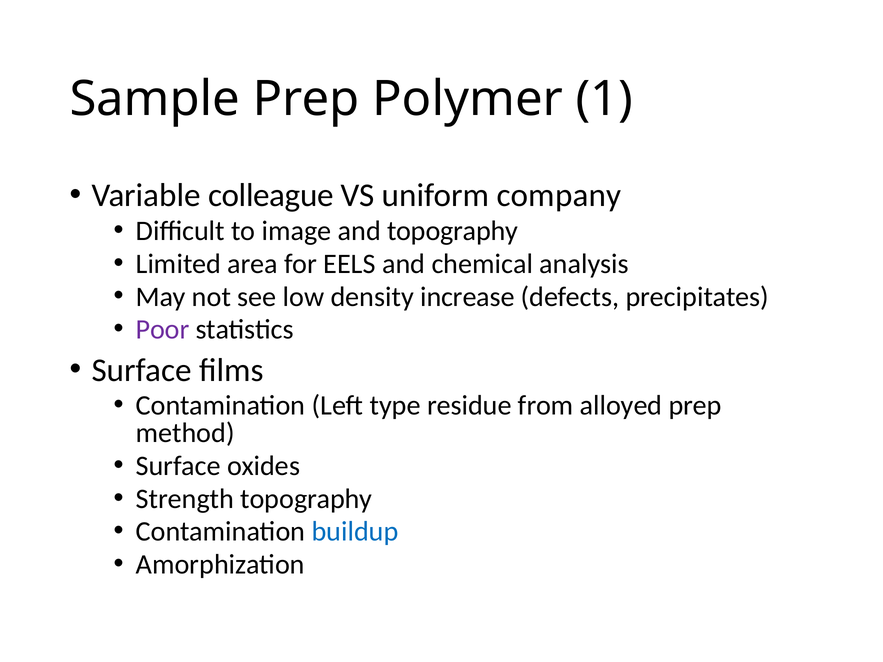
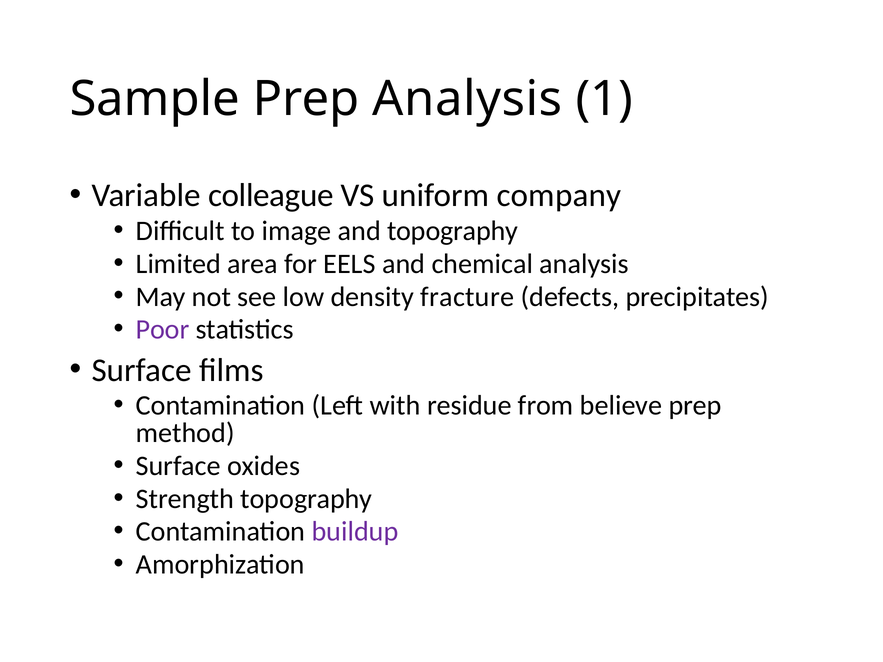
Prep Polymer: Polymer -> Analysis (467, 99)
increase: increase -> fracture (467, 297)
type: type -> with (395, 406)
alloyed: alloyed -> believe (621, 406)
buildup colour: blue -> purple (355, 532)
